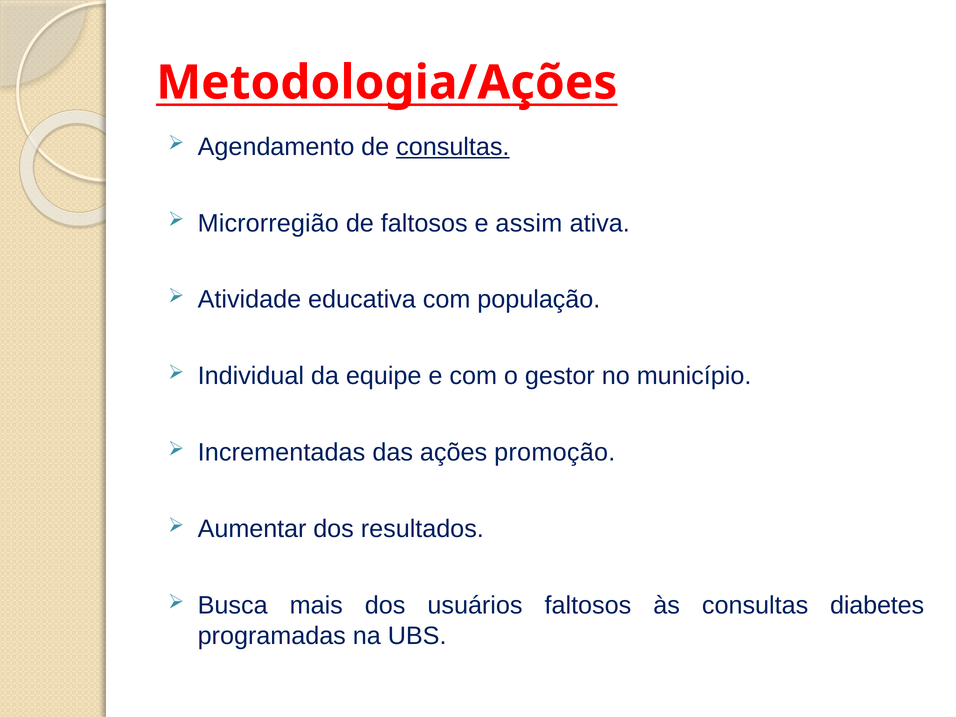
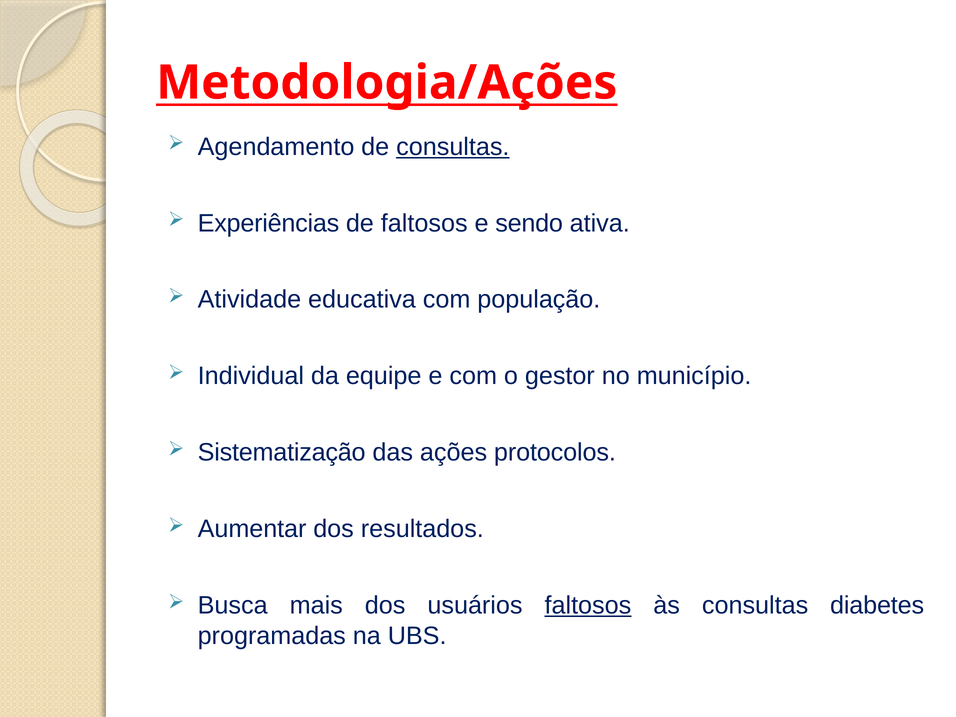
Microrregião: Microrregião -> Experiências (268, 223)
assim: assim -> sendo (529, 223)
Incrementadas: Incrementadas -> Sistematização (282, 453)
promoção: promoção -> protocolos (555, 453)
faltosos underline: none -> present (588, 606)
